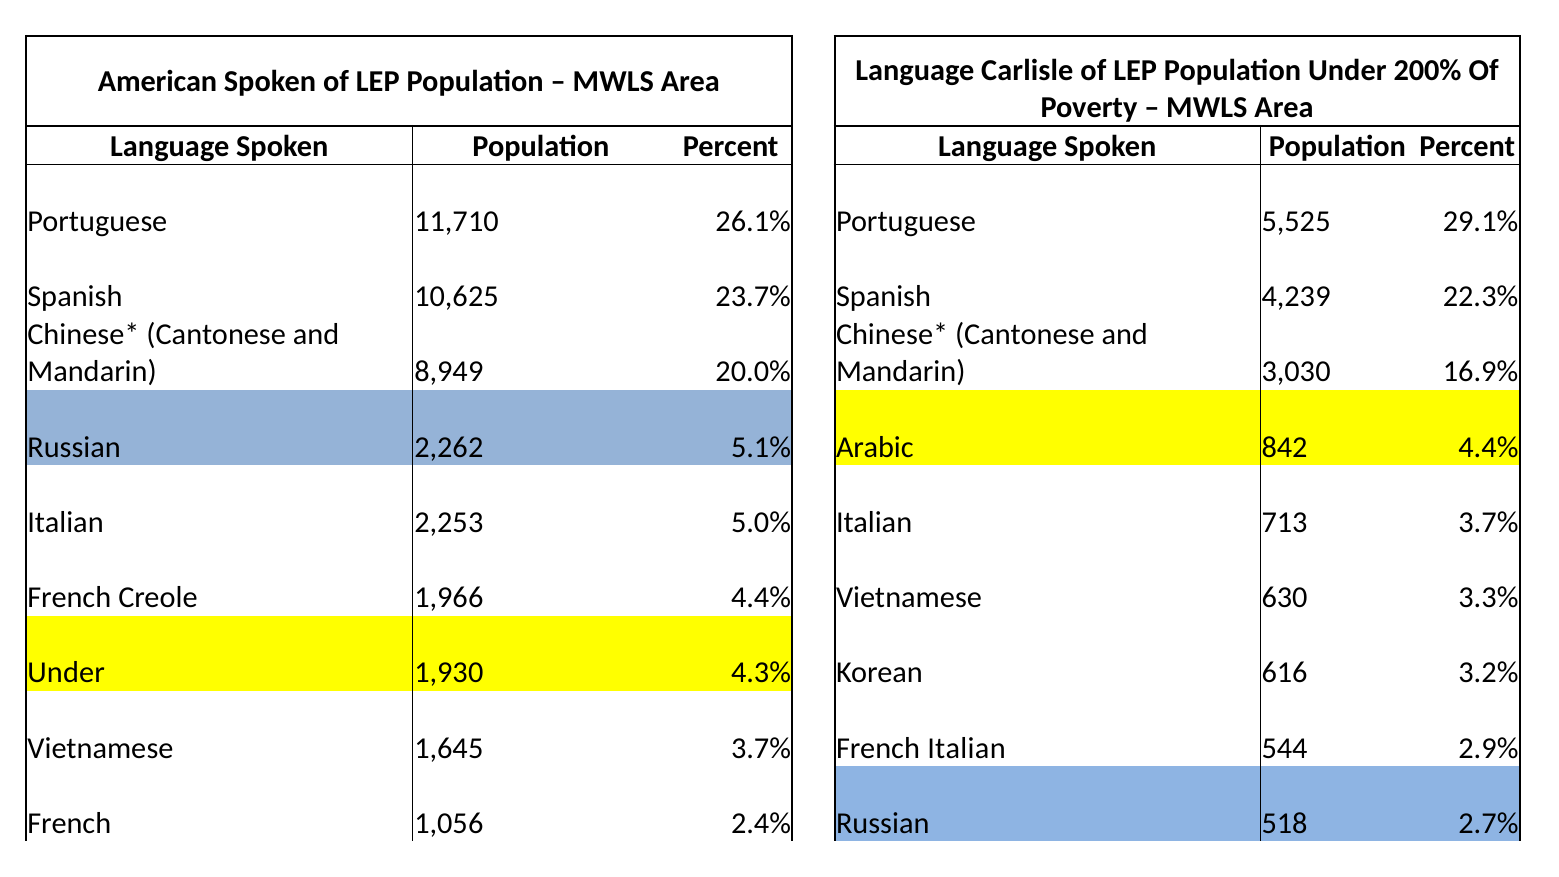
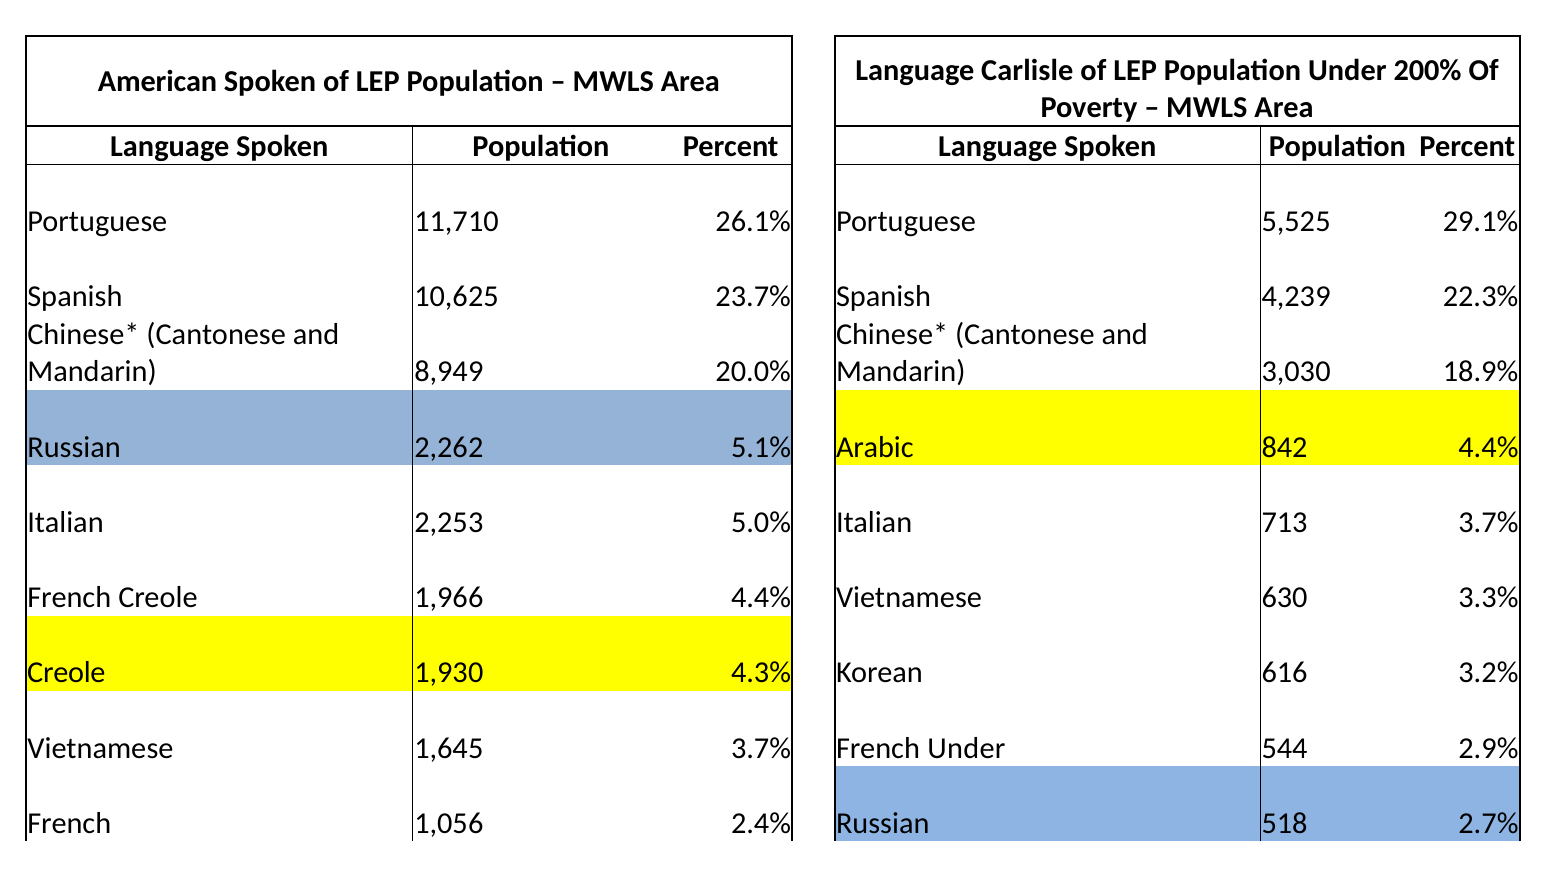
16.9%: 16.9% -> 18.9% (1480, 372)
Under: Under -> Creole (66, 673)
French Italian: Italian -> Under (966, 748)
